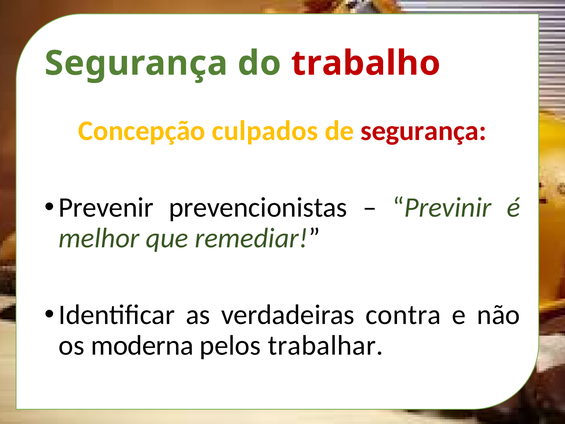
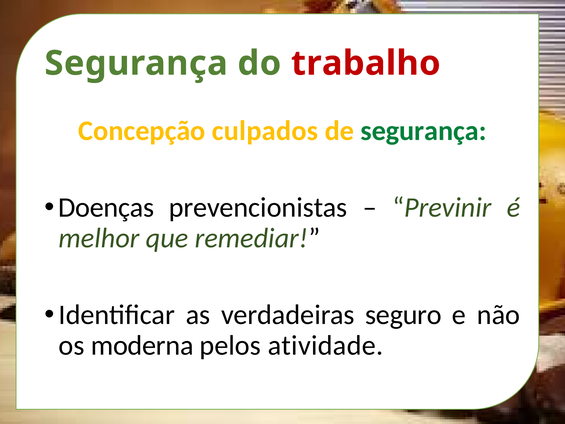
segurança colour: red -> green (423, 131)
Prevenir: Prevenir -> Doenças (106, 207)
contra: contra -> seguro (403, 315)
trabalhar: trabalhar -> atividade (326, 345)
